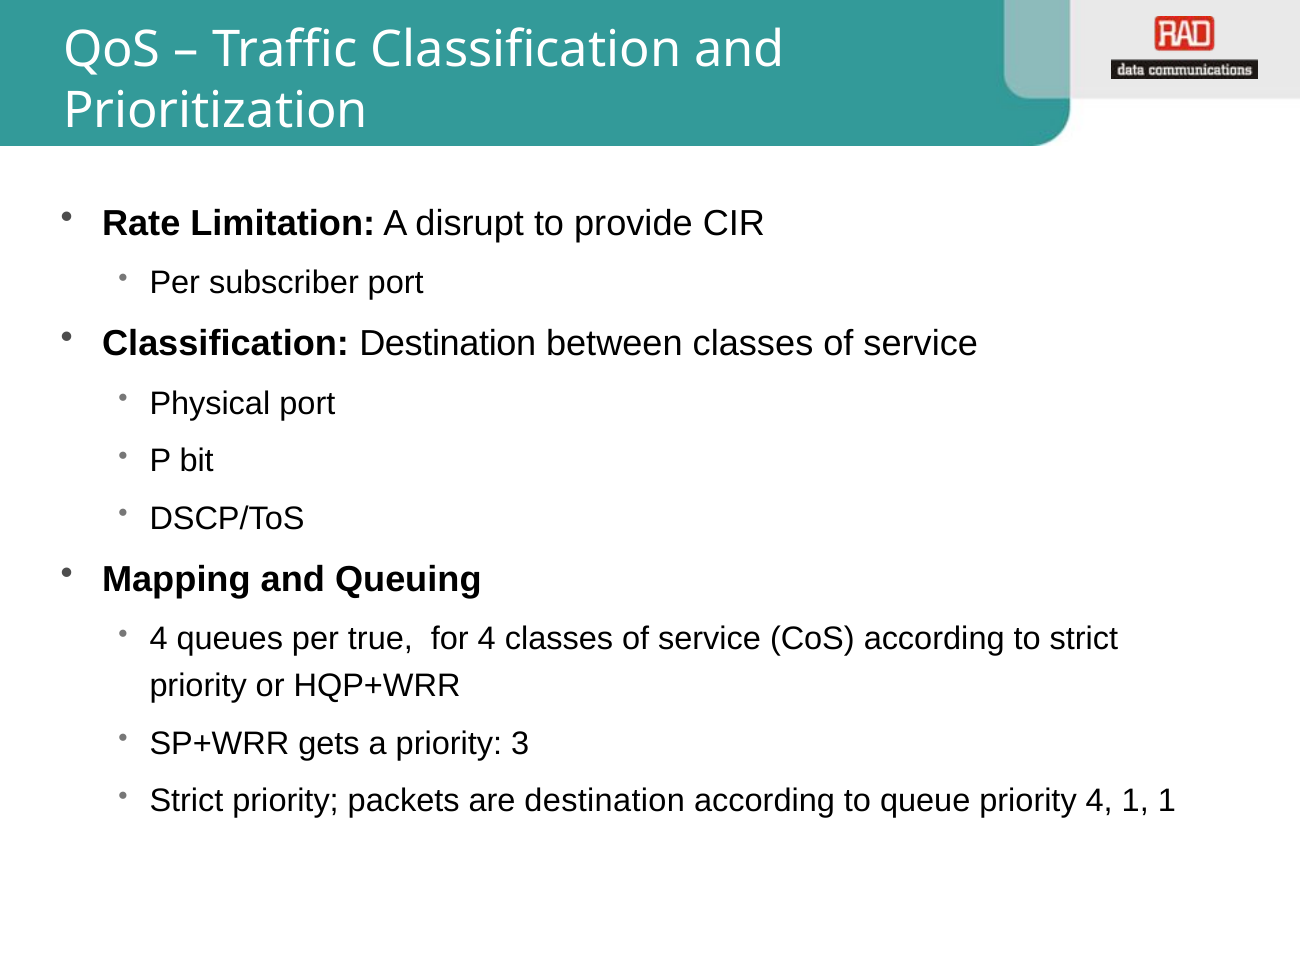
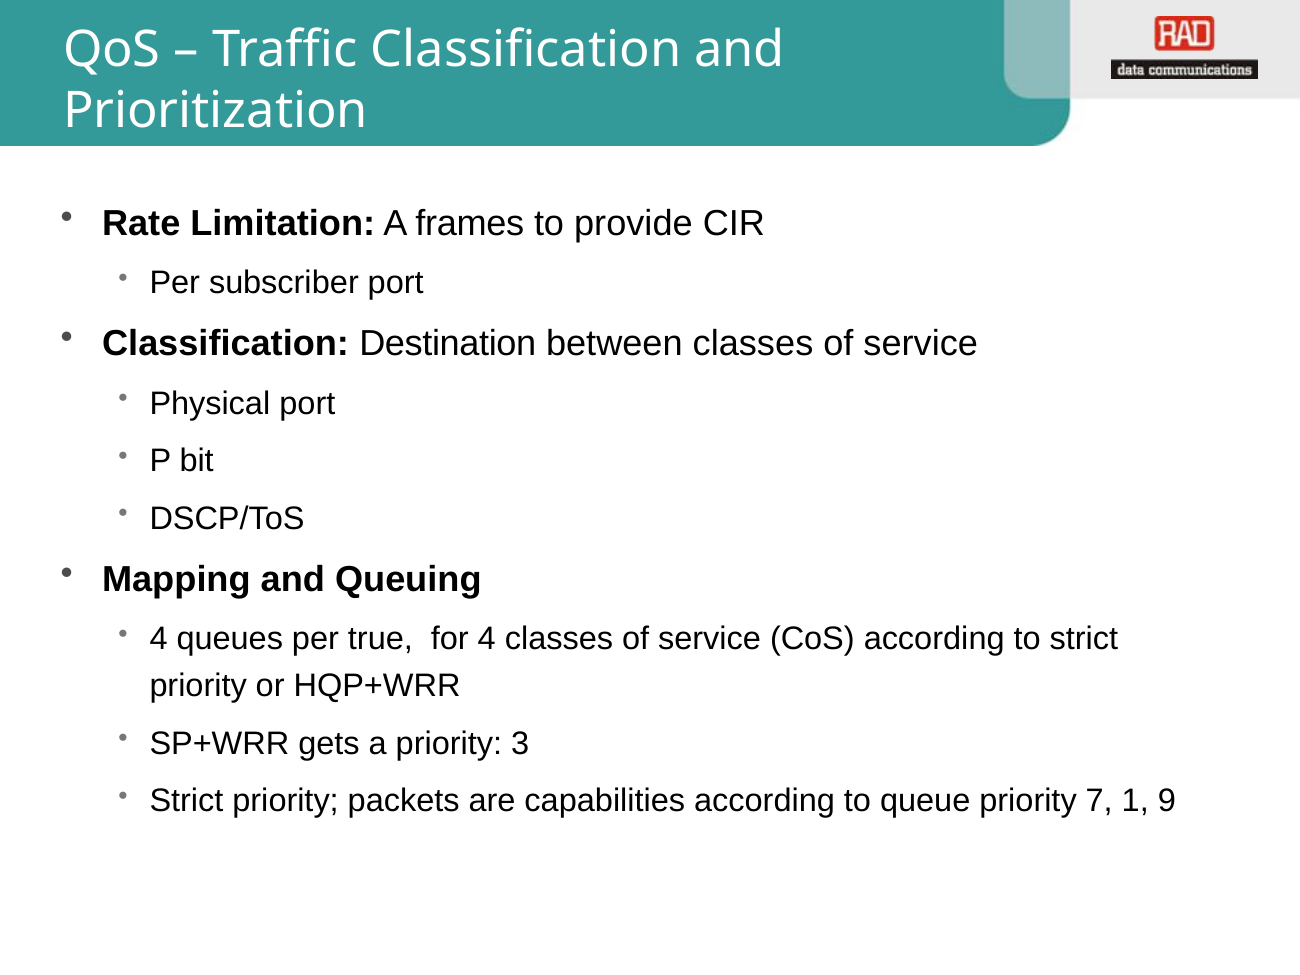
disrupt: disrupt -> frames (470, 223)
are destination: destination -> capabilities (605, 801)
priority 4: 4 -> 7 (1099, 801)
1 1: 1 -> 9 (1167, 801)
